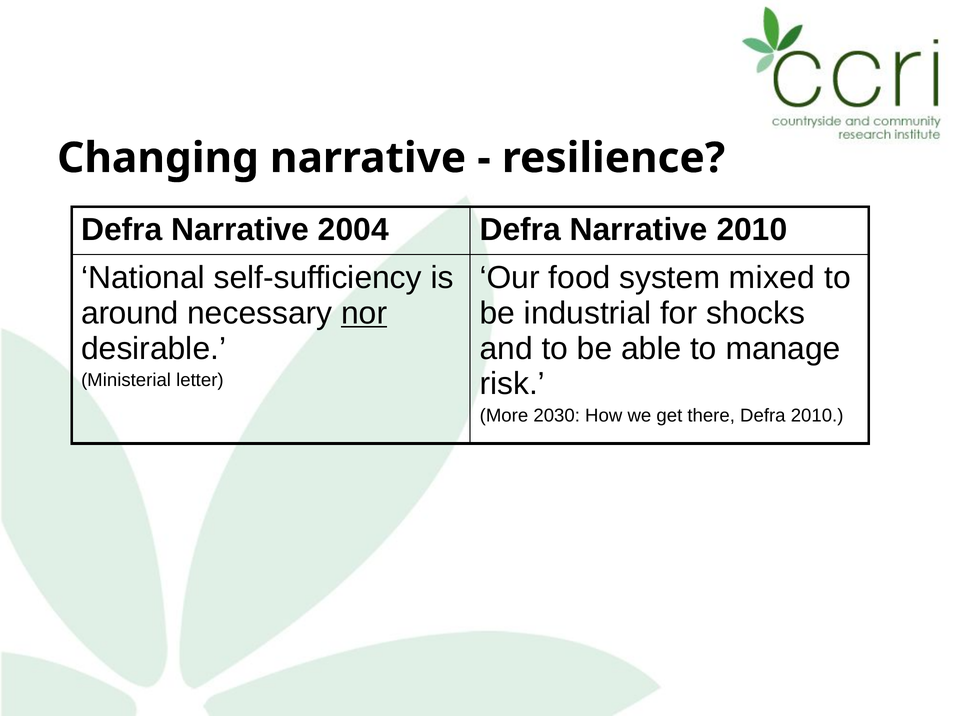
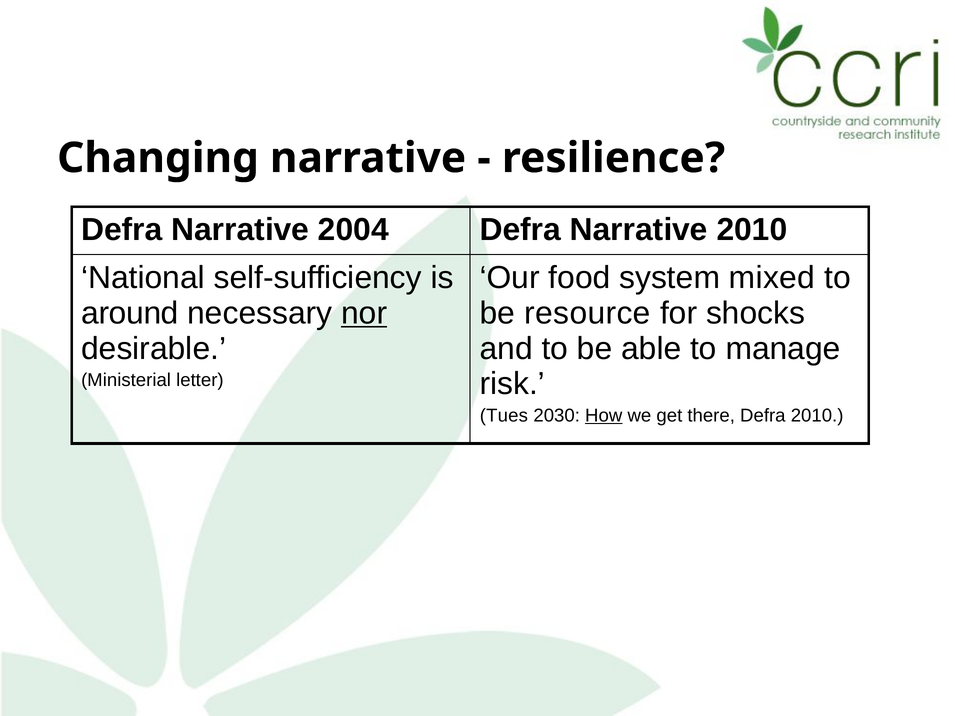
industrial: industrial -> resource (587, 313)
More: More -> Tues (504, 416)
How underline: none -> present (604, 416)
